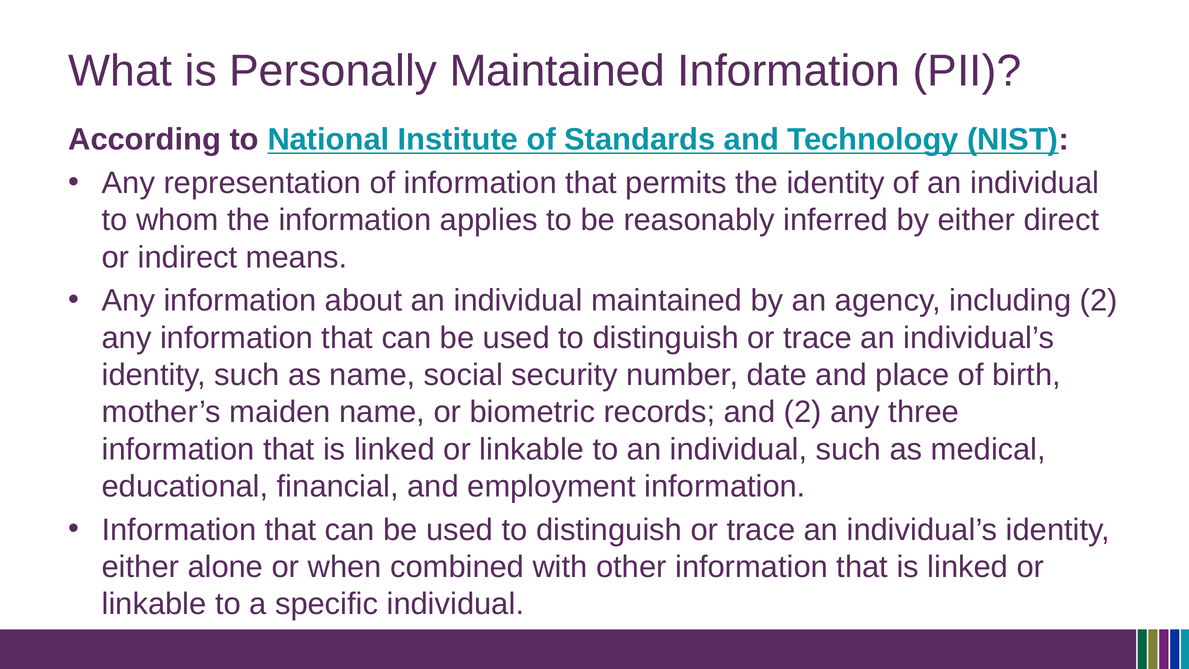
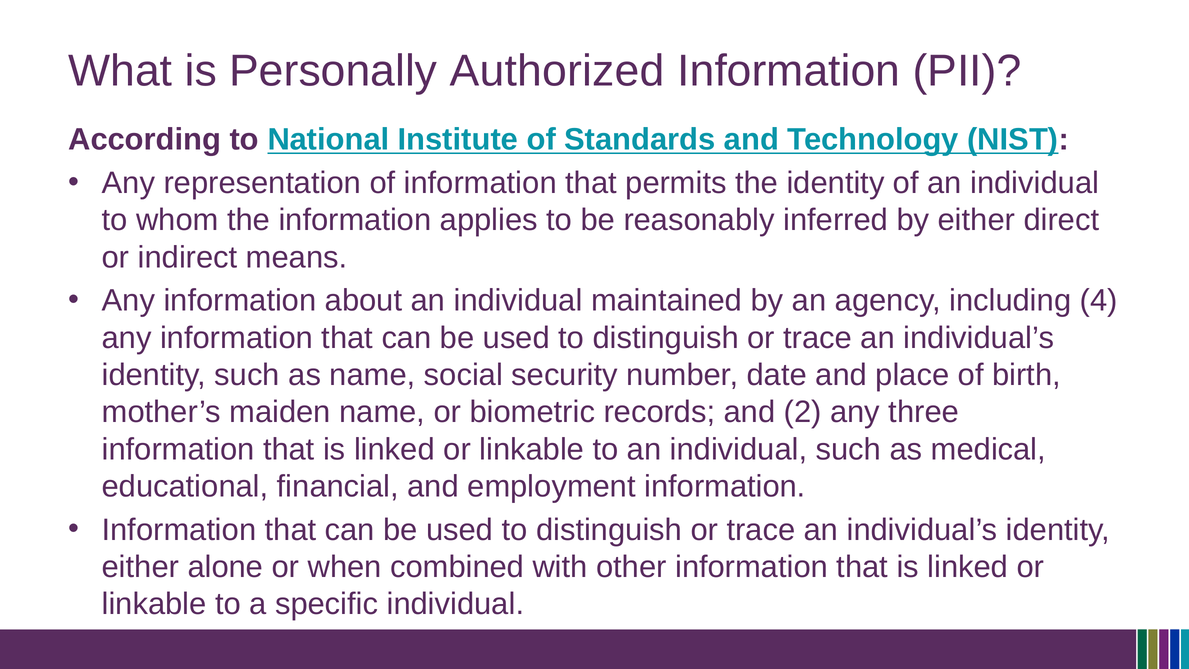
Personally Maintained: Maintained -> Authorized (557, 71)
including 2: 2 -> 4 (1099, 301)
